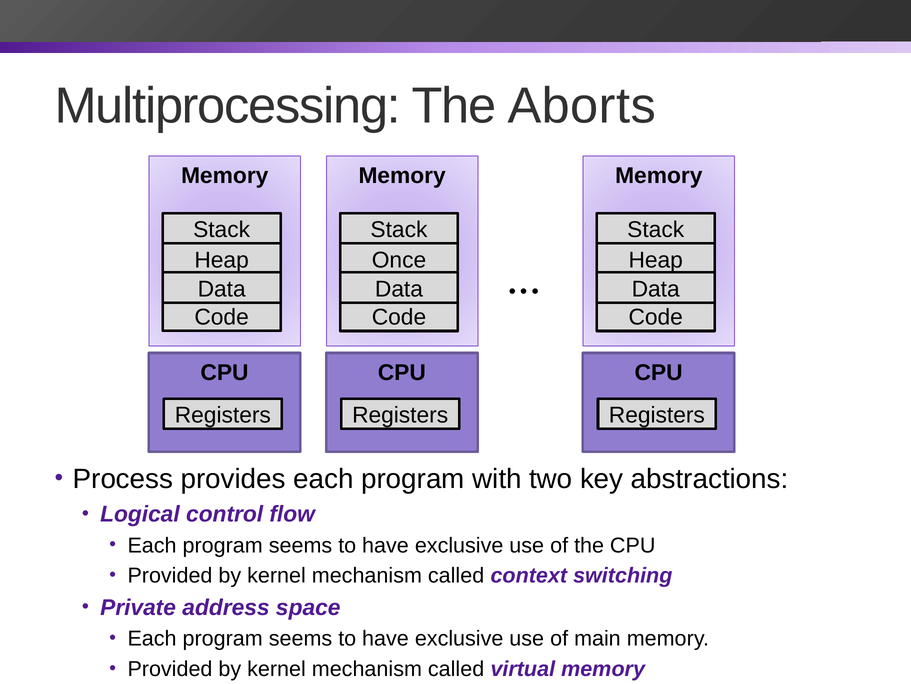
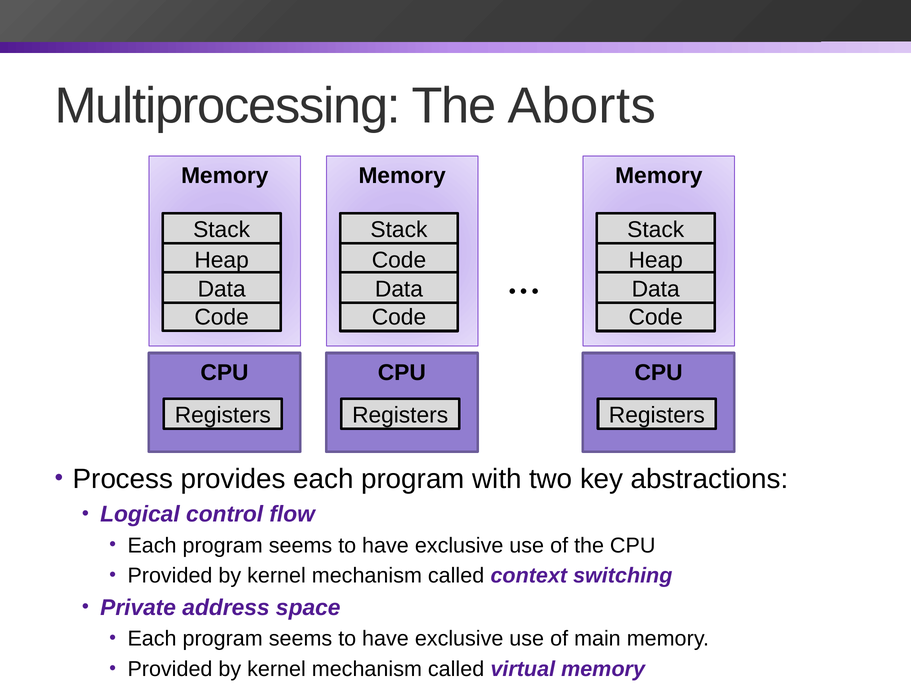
Once: Once -> Code (399, 260)
